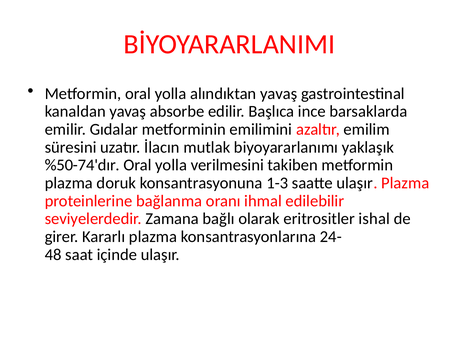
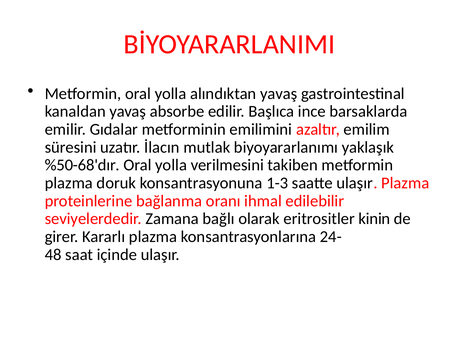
%50-74'dır: %50-74'dır -> %50-68'dır (82, 165)
ishal: ishal -> kinin (374, 219)
